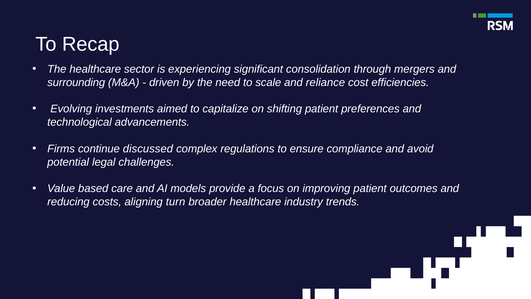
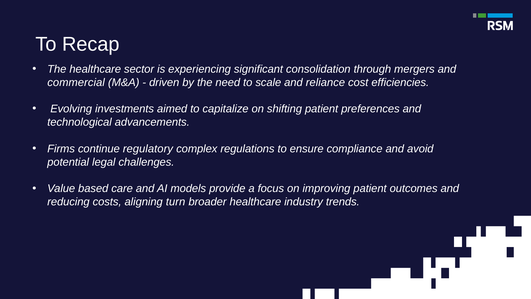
surrounding: surrounding -> commercial (76, 82)
discussed: discussed -> regulatory (148, 149)
